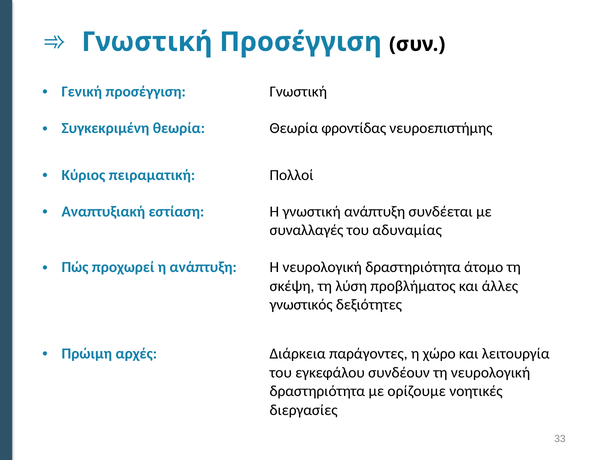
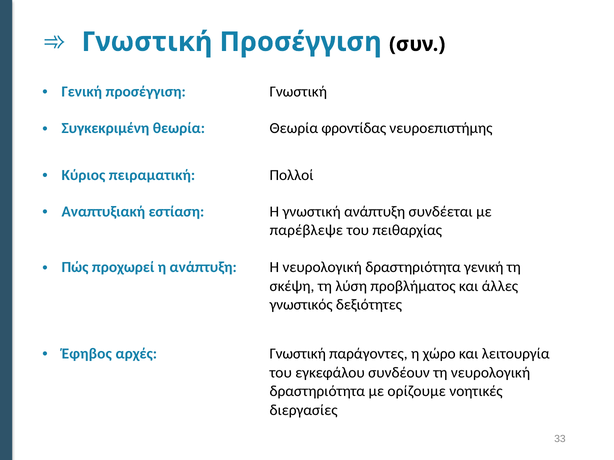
συναλλαγές: συναλλαγές -> παρέβλεψε (306, 230)
αδυναμίας: αδυναμίας -> πειθαρχίας (407, 230)
δραστηριότητα άτομο: άτομο -> γενική (484, 268)
Πρώιμη: Πρώιμη -> Έφηβος (87, 354)
αρχές Διάρκεια: Διάρκεια -> Γνωστική (298, 354)
